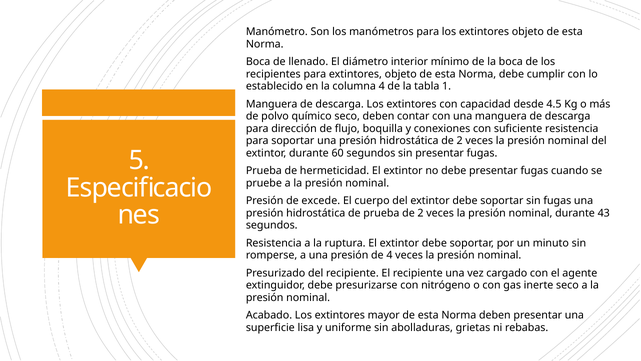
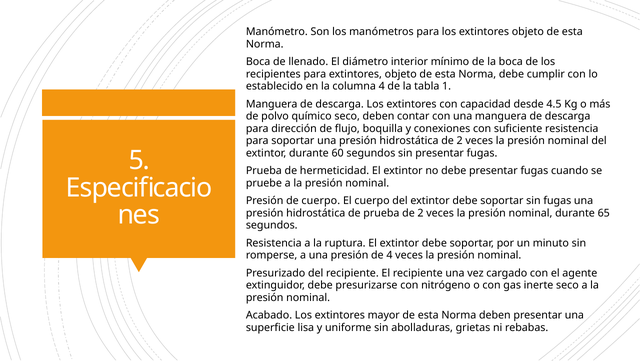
de excede: excede -> cuerpo (321, 201)
43: 43 -> 65 (604, 213)
